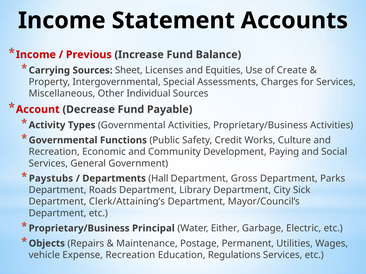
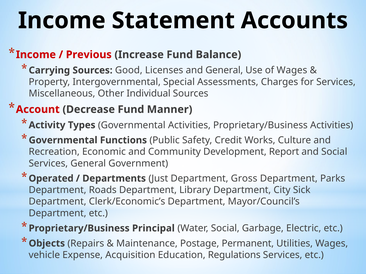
Sheet: Sheet -> Good (129, 70)
and Equities: Equities -> General (224, 70)
of Create: Create -> Wages (292, 70)
Payable: Payable -> Manner (170, 110)
Paying: Paying -> Report (284, 152)
Paystubs: Paystubs -> Operated (51, 179)
Hall: Hall -> Just (158, 179)
Clerk/Attaining’s: Clerk/Attaining’s -> Clerk/Economic’s (127, 202)
Water Either: Either -> Social (225, 229)
Expense Recreation: Recreation -> Acquisition (130, 255)
